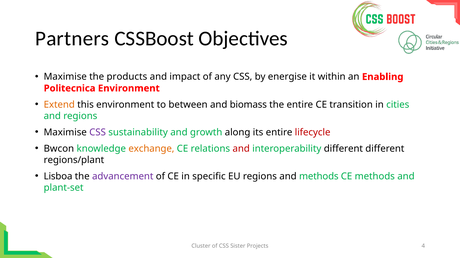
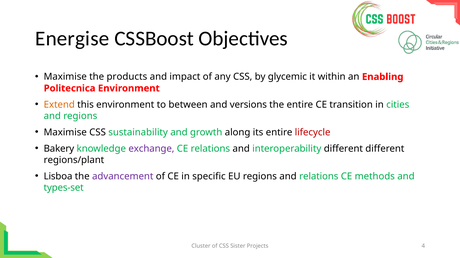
Partners: Partners -> Energise (72, 39)
energise: energise -> glycemic (287, 77)
biomass: biomass -> versions (248, 105)
CSS colour: purple -> black (98, 133)
Bwcon: Bwcon -> Bakery (59, 149)
exchange colour: orange -> purple (151, 149)
and colour: red -> black (241, 149)
and methods: methods -> relations (319, 177)
plant-set: plant-set -> types-set (64, 188)
